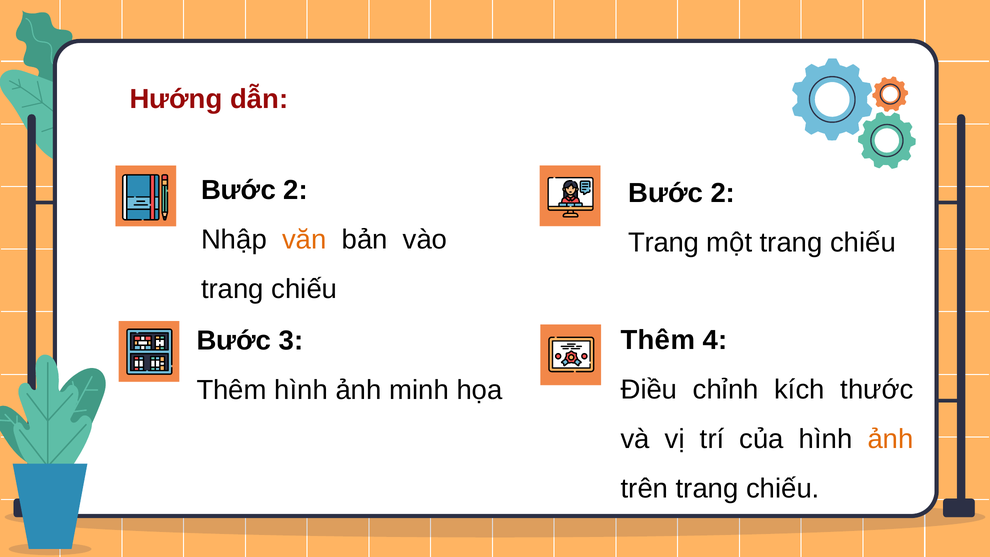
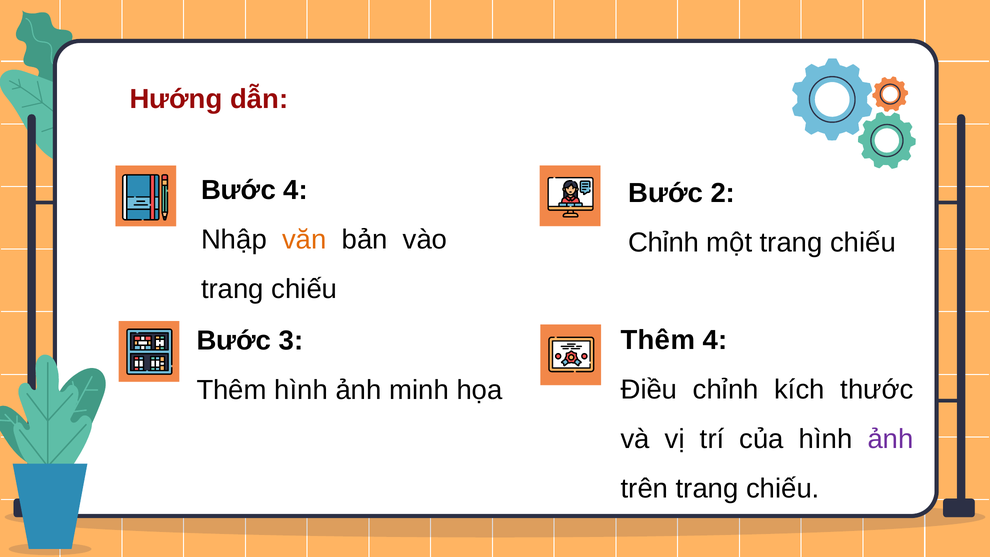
2: 2 -> 4 (296, 190)
Trang: Trang -> Chỉnh (664, 243)
ảnh colour: orange -> purple (891, 439)
